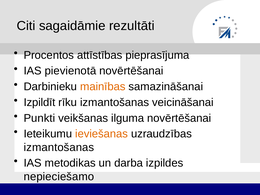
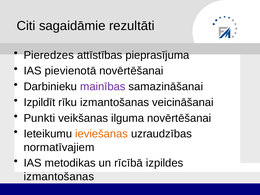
Procentos: Procentos -> Pieredzes (49, 55)
mainības colour: orange -> purple (103, 87)
izmantošanas: izmantošanas -> normatīvajiem (59, 147)
darba: darba -> rīcībā (129, 163)
nepieciešamo: nepieciešamo -> izmantošanas (59, 177)
